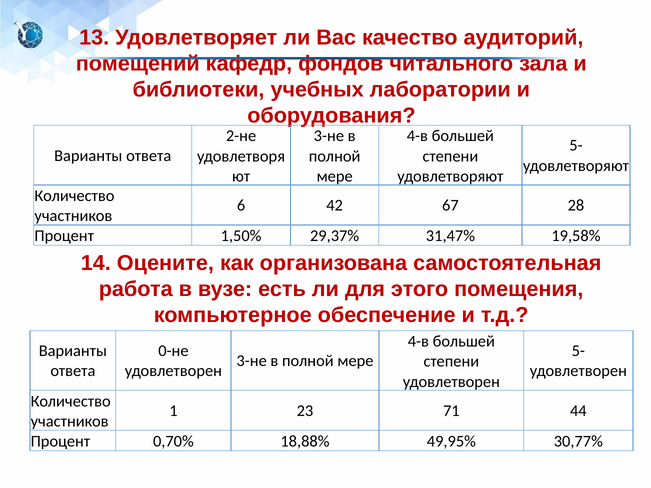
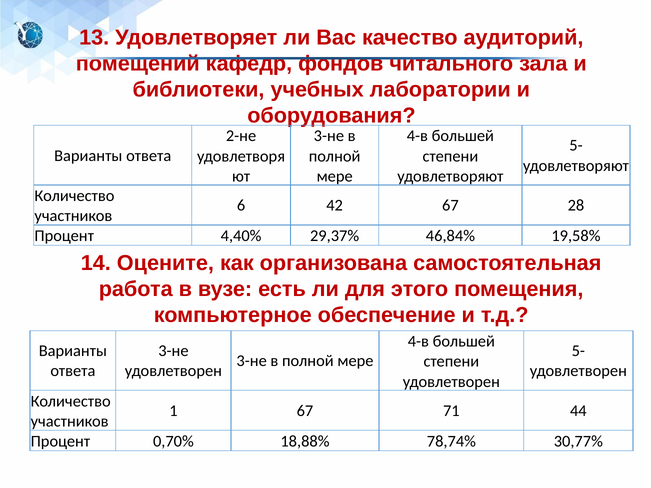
1,50%: 1,50% -> 4,40% (241, 236)
31,47%: 31,47% -> 46,84% (450, 236)
0-не: 0-не -> 3-не (173, 351)
1 23: 23 -> 67 (305, 411)
49,95%: 49,95% -> 78,74% (451, 441)
